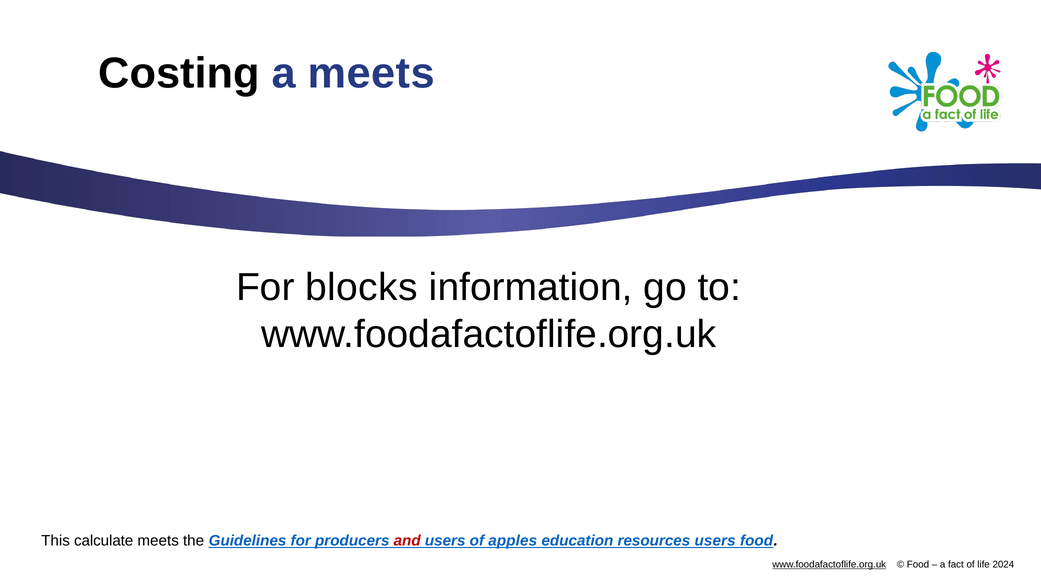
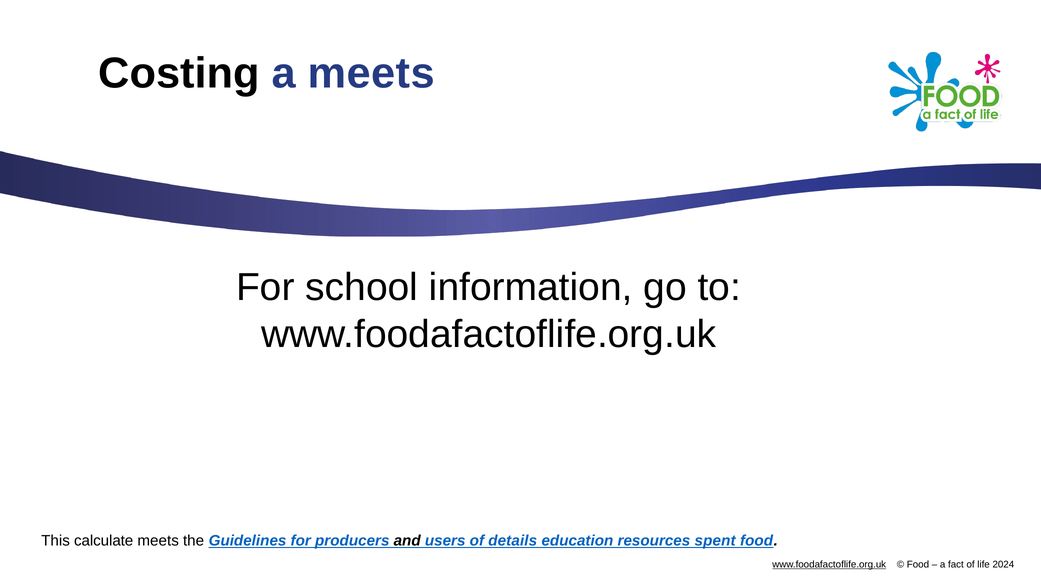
blocks: blocks -> school (362, 288)
and colour: red -> black (407, 541)
apples: apples -> details (513, 541)
resources users: users -> spent (715, 541)
